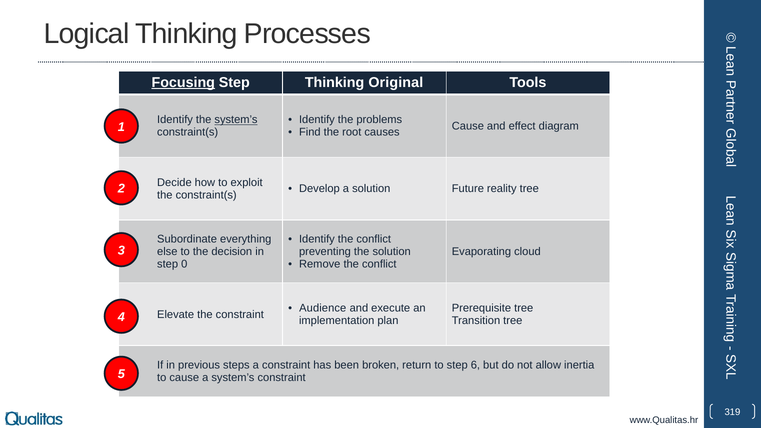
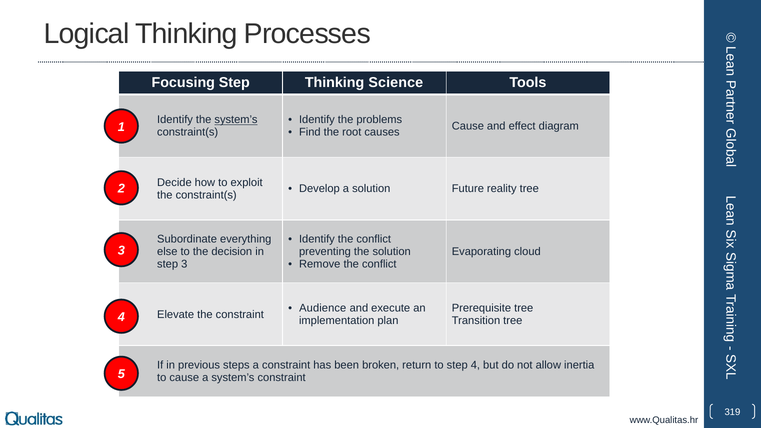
Focusing underline: present -> none (183, 82)
Original: Original -> Science (396, 82)
step 0: 0 -> 3 (184, 264)
step 6: 6 -> 4 (475, 365)
